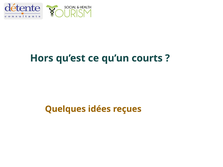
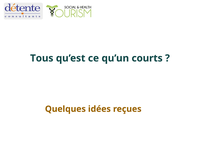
Hors: Hors -> Tous (42, 58)
